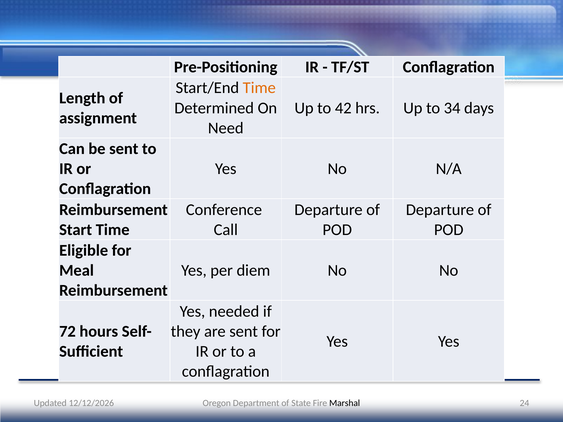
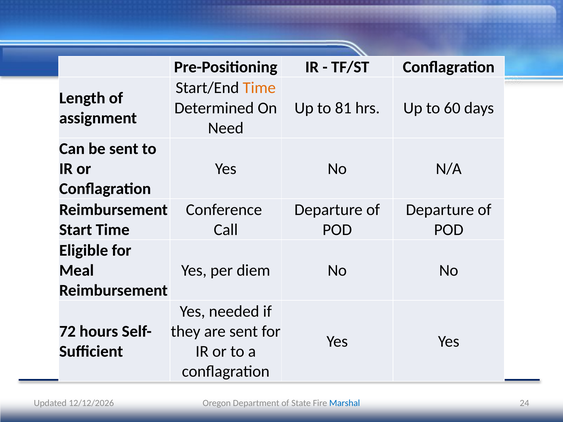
42: 42 -> 81 (343, 108)
34: 34 -> 60 (452, 108)
Marshal colour: black -> blue (345, 403)
